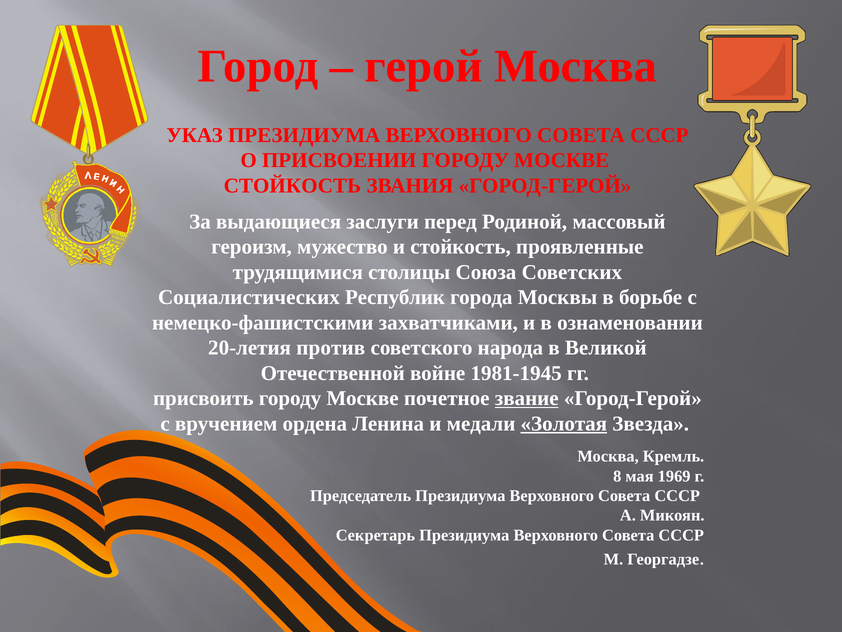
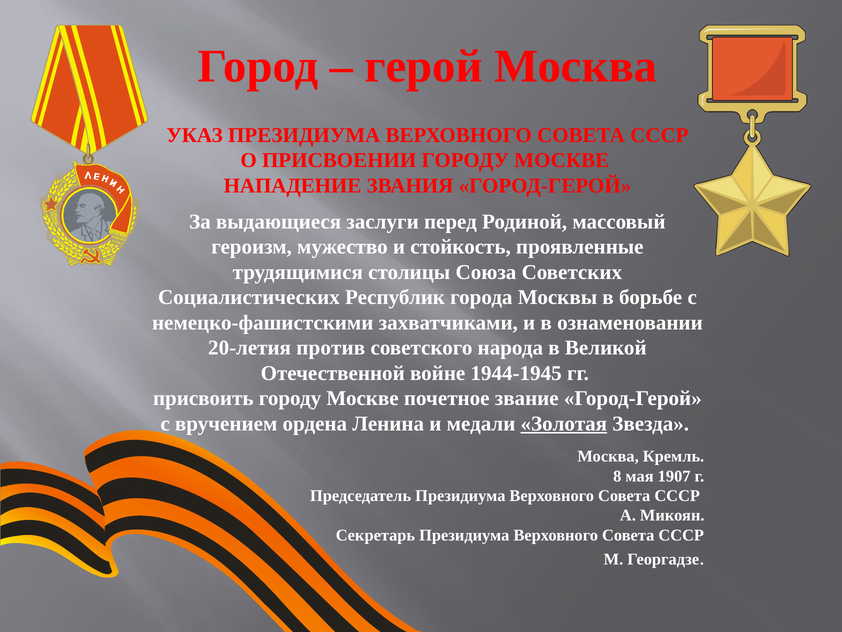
СТОЙКОСТЬ: СТОЙКОСТЬ -> НАПАДЕНИЕ (292, 186)
1981-1945: 1981-1945 -> 1944-1945 (516, 373)
звание underline: present -> none (527, 398)
1969: 1969 -> 1907 (674, 476)
